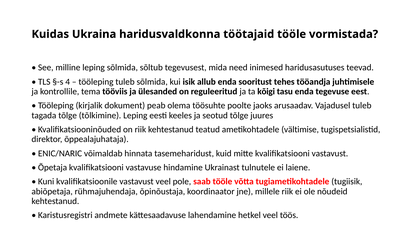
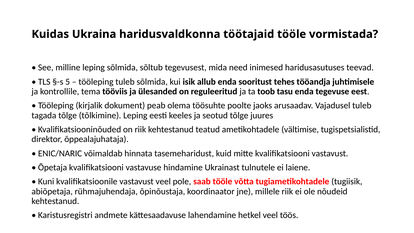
4: 4 -> 5 (68, 82)
kõigi: kõigi -> toob (266, 91)
